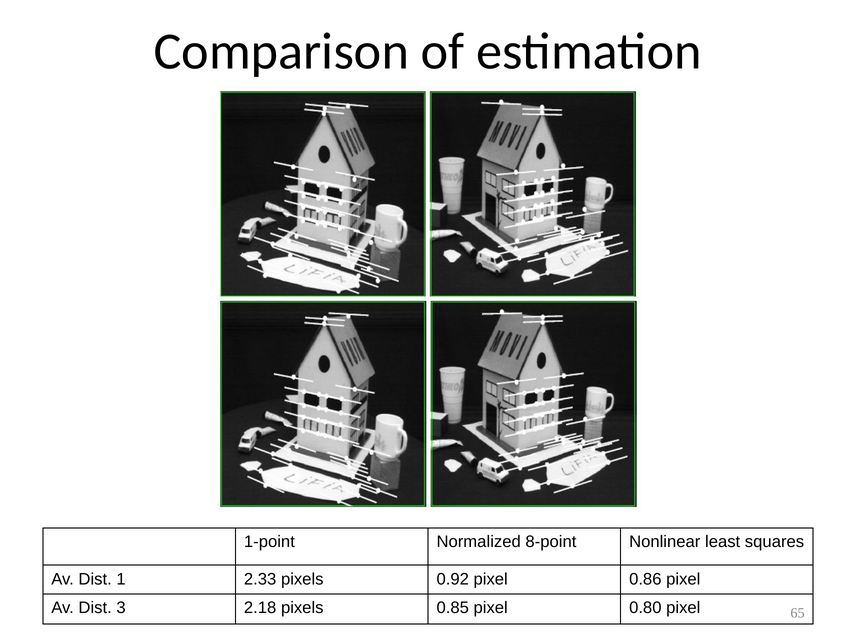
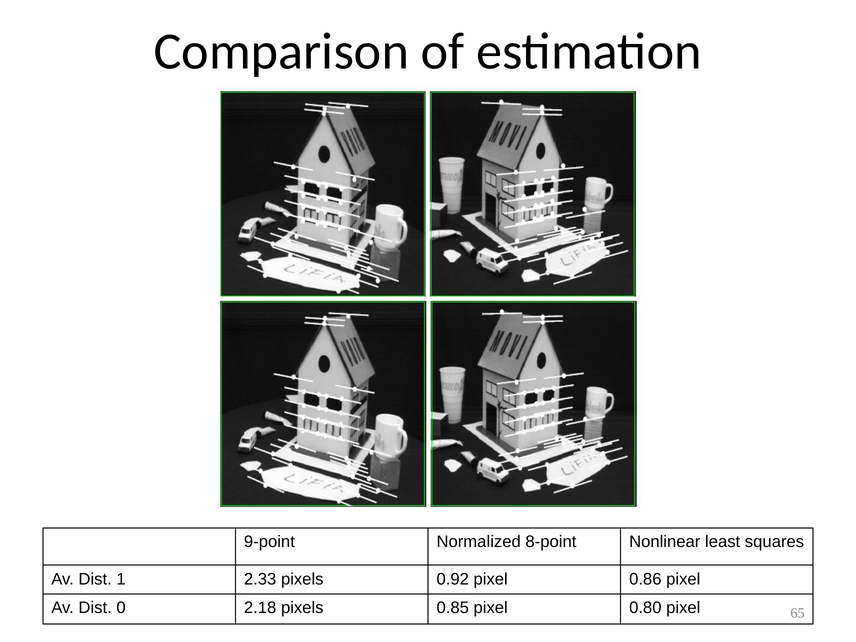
1-point: 1-point -> 9-point (269, 542)
3: 3 -> 0 (121, 608)
